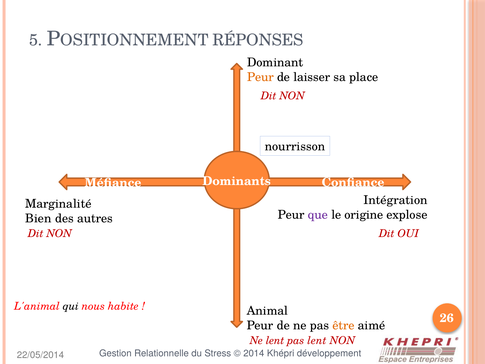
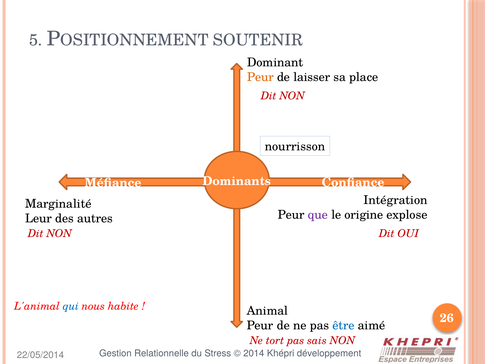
RÉPONSES: RÉPONSES -> SOUTENIR (258, 40)
Bien: Bien -> Leur (38, 218)
qui colour: black -> blue (71, 306)
être colour: orange -> blue (344, 325)
Ne lent: lent -> tort (275, 340)
pas lent: lent -> sais (317, 340)
